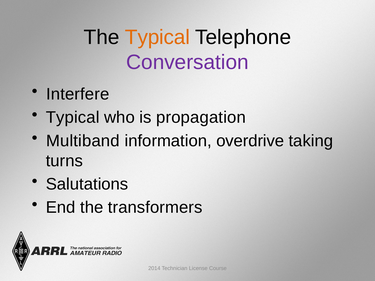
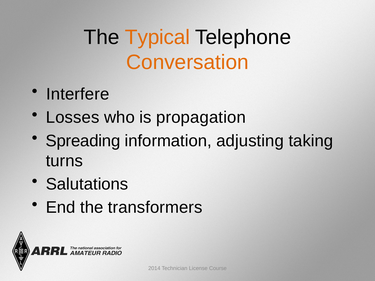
Conversation colour: purple -> orange (187, 62)
Typical: Typical -> Losses (73, 118)
Multiband: Multiband -> Spreading (83, 141)
overdrive: overdrive -> adjusting (250, 141)
